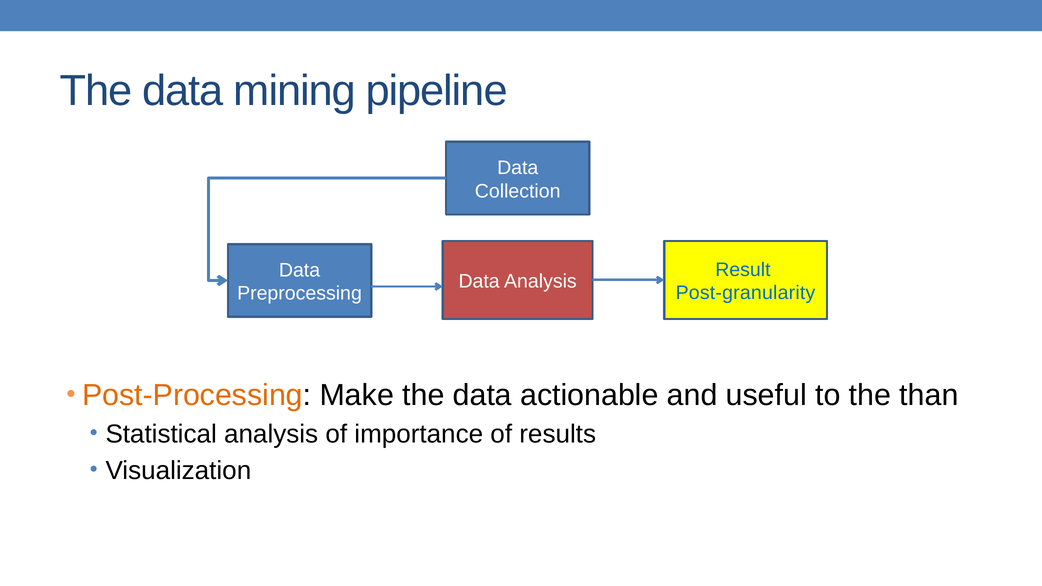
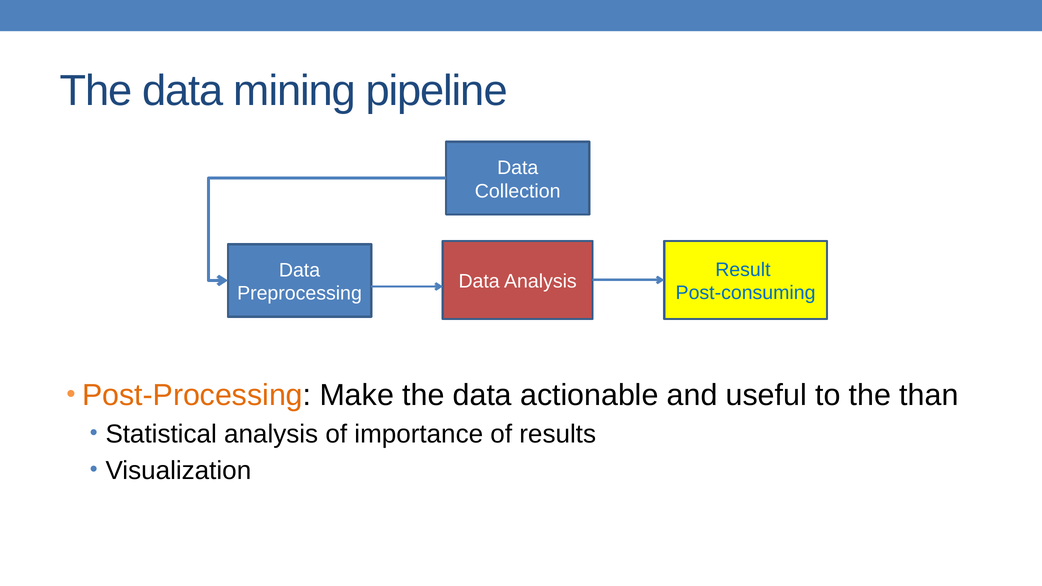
Post-granularity: Post-granularity -> Post-consuming (746, 293)
